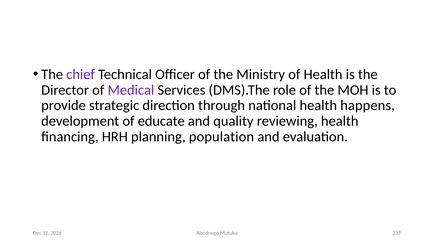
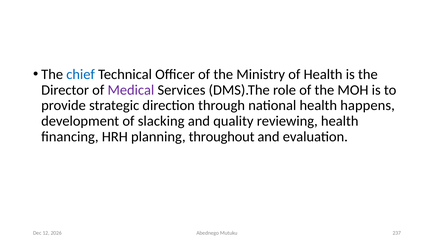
chief colour: purple -> blue (81, 74)
educate: educate -> slacking (161, 121)
population: population -> throughout (222, 137)
